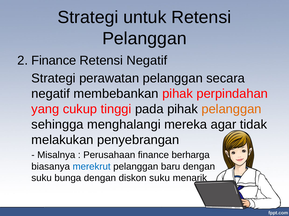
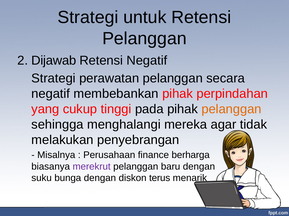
2 Finance: Finance -> Dijawab (54, 61)
merekrut colour: blue -> purple (92, 167)
diskon suku: suku -> terus (160, 179)
